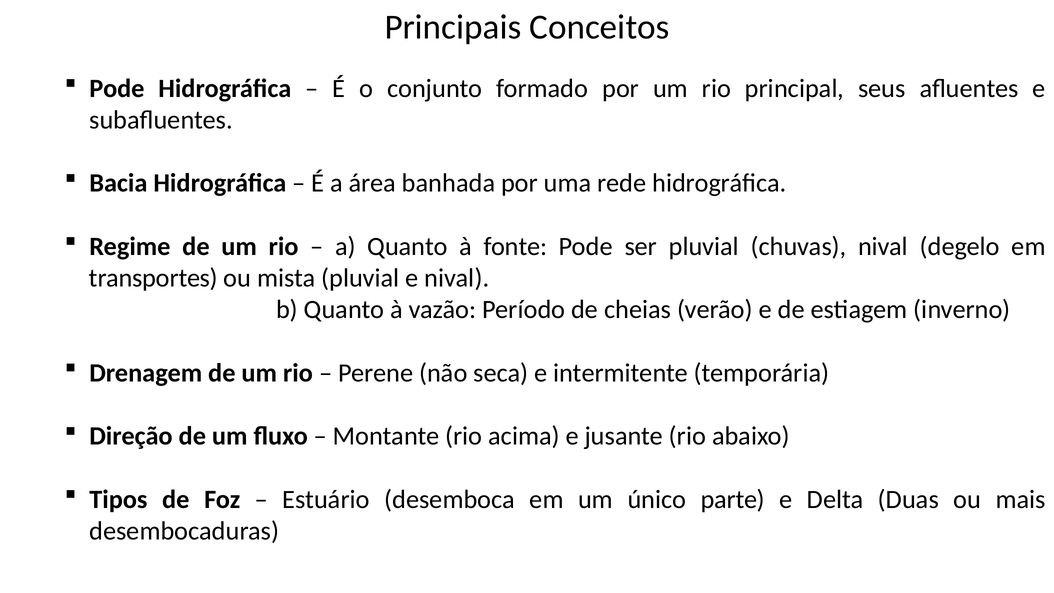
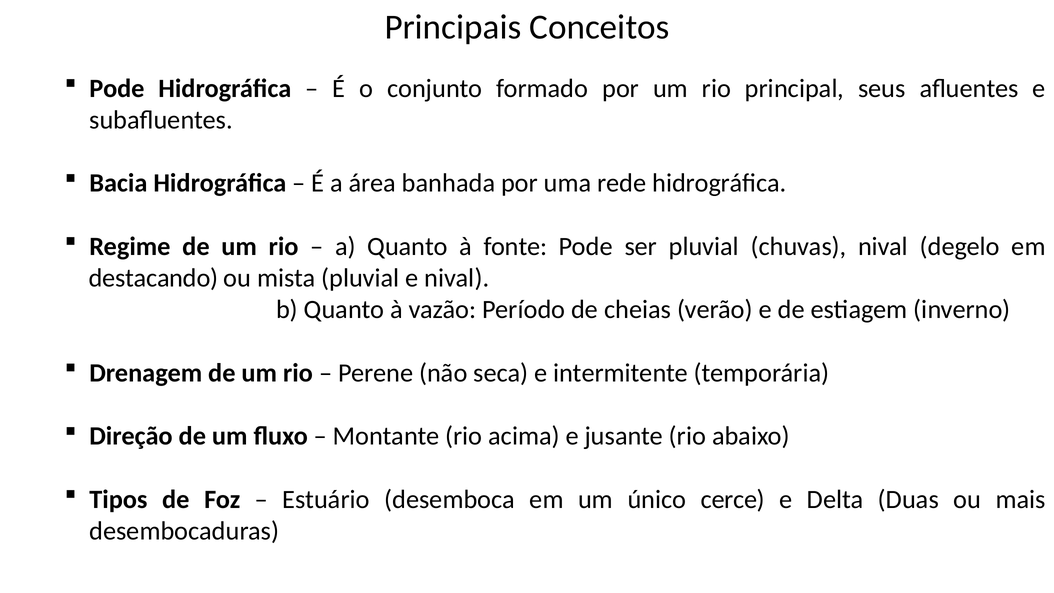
transportes: transportes -> destacando (153, 278)
parte: parte -> cerce (733, 499)
